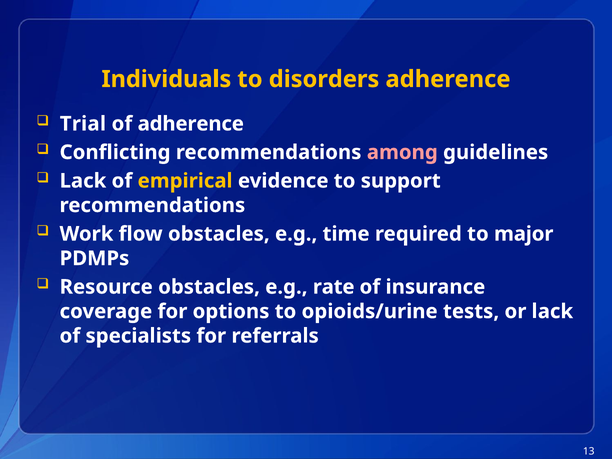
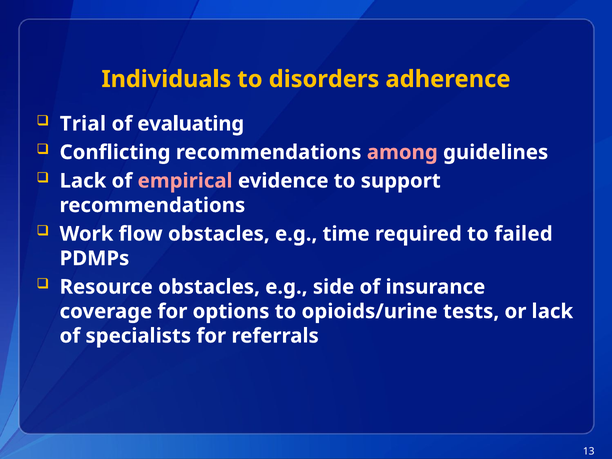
of adherence: adherence -> evaluating (191, 124)
empirical colour: yellow -> pink (185, 181)
major: major -> failed (524, 234)
rate: rate -> side (334, 287)
